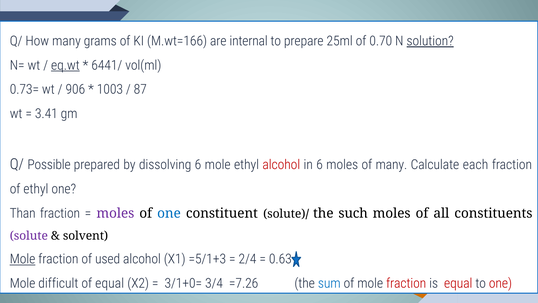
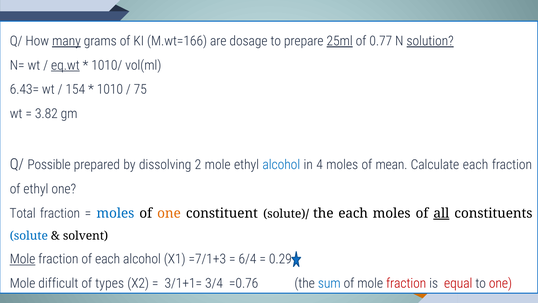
many underline: none -> present (66, 41)
internal: internal -> dosage (249, 41)
25ml underline: none -> present (340, 41)
0.70: 0.70 -> 0.77 (381, 41)
6441/: 6441/ -> 1010/ (107, 65)
0.73=: 0.73= -> 6.43= (24, 89)
906: 906 -> 154 (75, 89)
1003: 1003 -> 1010 (110, 89)
87: 87 -> 75 (140, 89)
3.41: 3.41 -> 3.82 (46, 114)
dissolving 6: 6 -> 2 (198, 164)
alcohol colour: red -> blue (281, 164)
in 6: 6 -> 4 (320, 164)
of many: many -> mean (391, 164)
Than: Than -> Total (23, 213)
moles colour: purple -> blue (115, 213)
one colour: blue -> orange (169, 213)
the such: such -> each (353, 213)
all underline: none -> present (441, 213)
solute colour: purple -> blue (29, 235)
of used: used -> each (108, 259)
=5/1+3: =5/1+3 -> =7/1+3 (207, 259)
2/4: 2/4 -> 6/4 (247, 259)
0.63: 0.63 -> 0.29 (280, 259)
of equal: equal -> types (110, 283)
3/1+0=: 3/1+0= -> 3/1+1= (183, 283)
=7.26: =7.26 -> =0.76 (244, 283)
